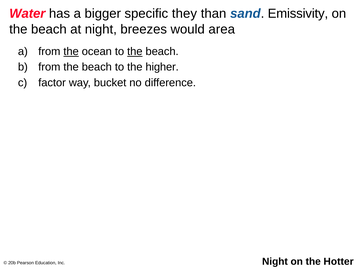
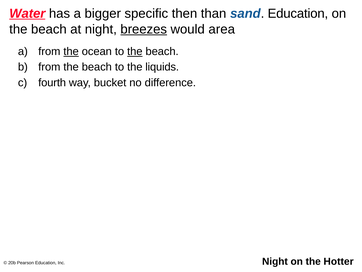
Water underline: none -> present (27, 14)
they: they -> then (185, 14)
sand Emissivity: Emissivity -> Education (298, 14)
breezes underline: none -> present (144, 29)
higher: higher -> liquids (162, 67)
factor: factor -> fourth (52, 82)
